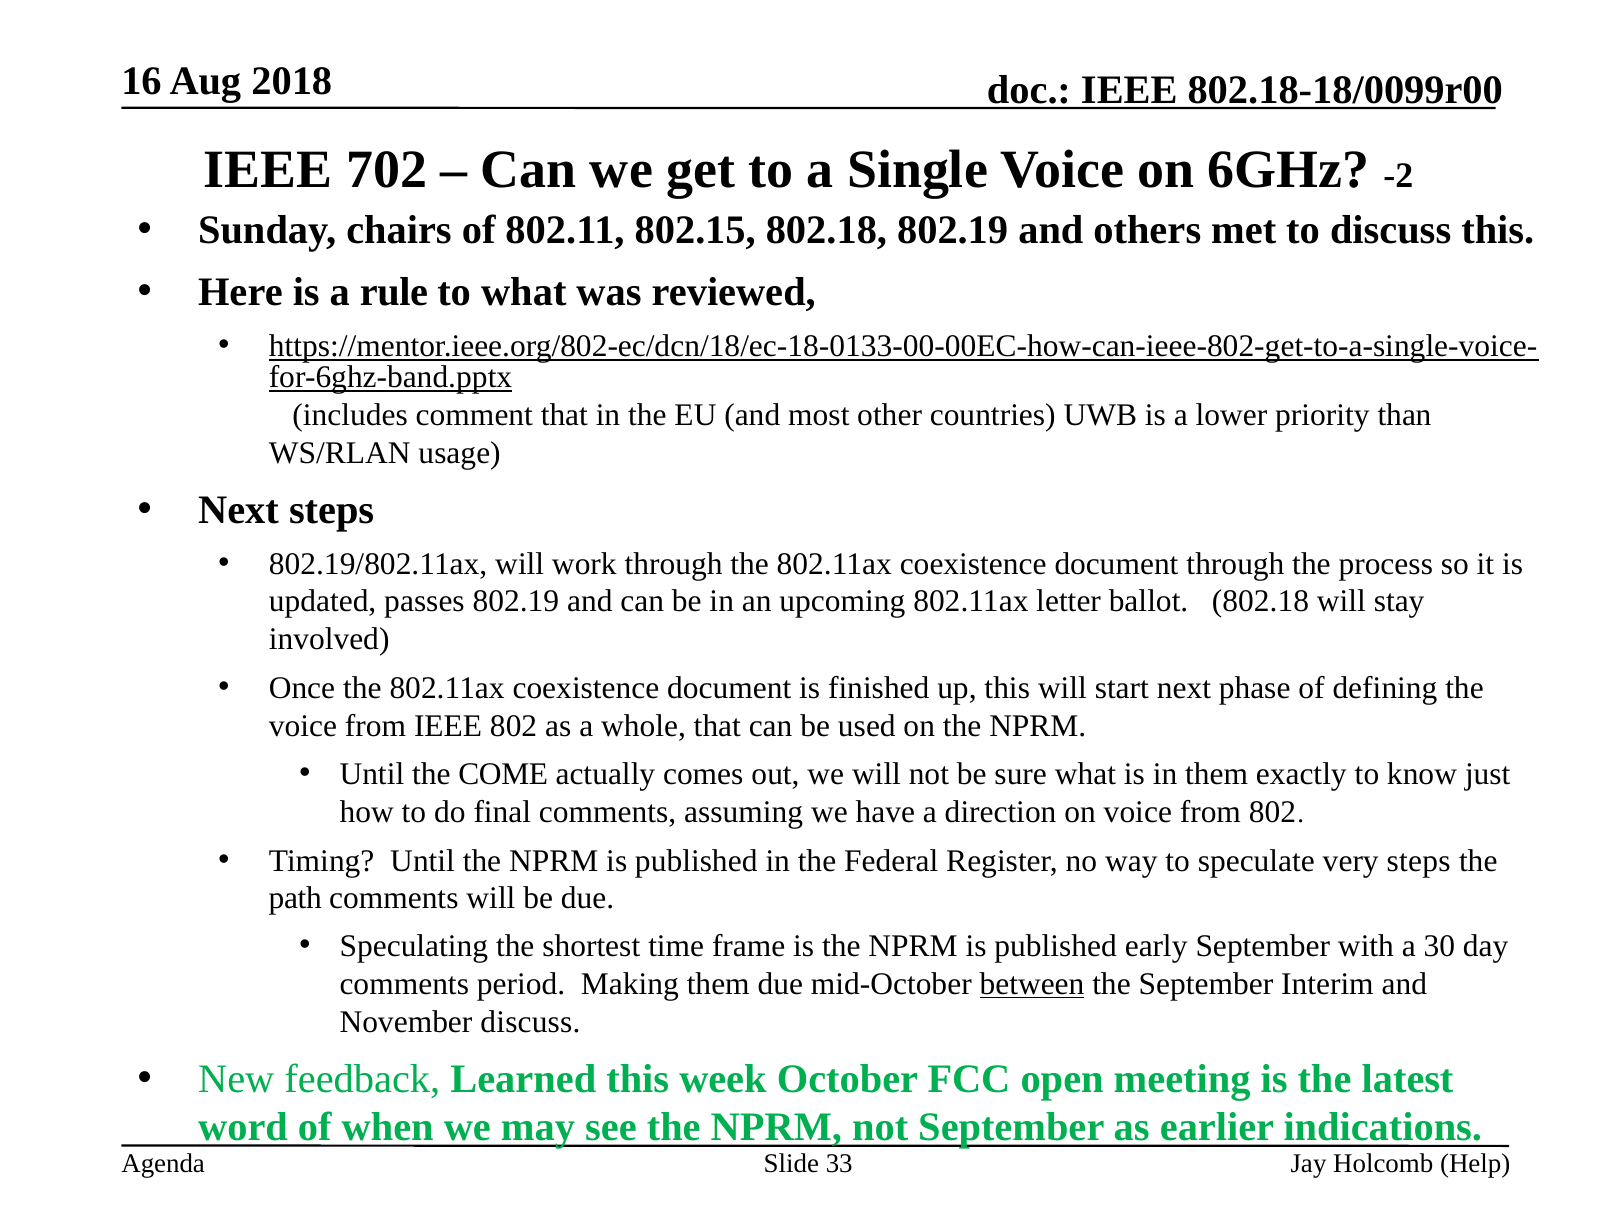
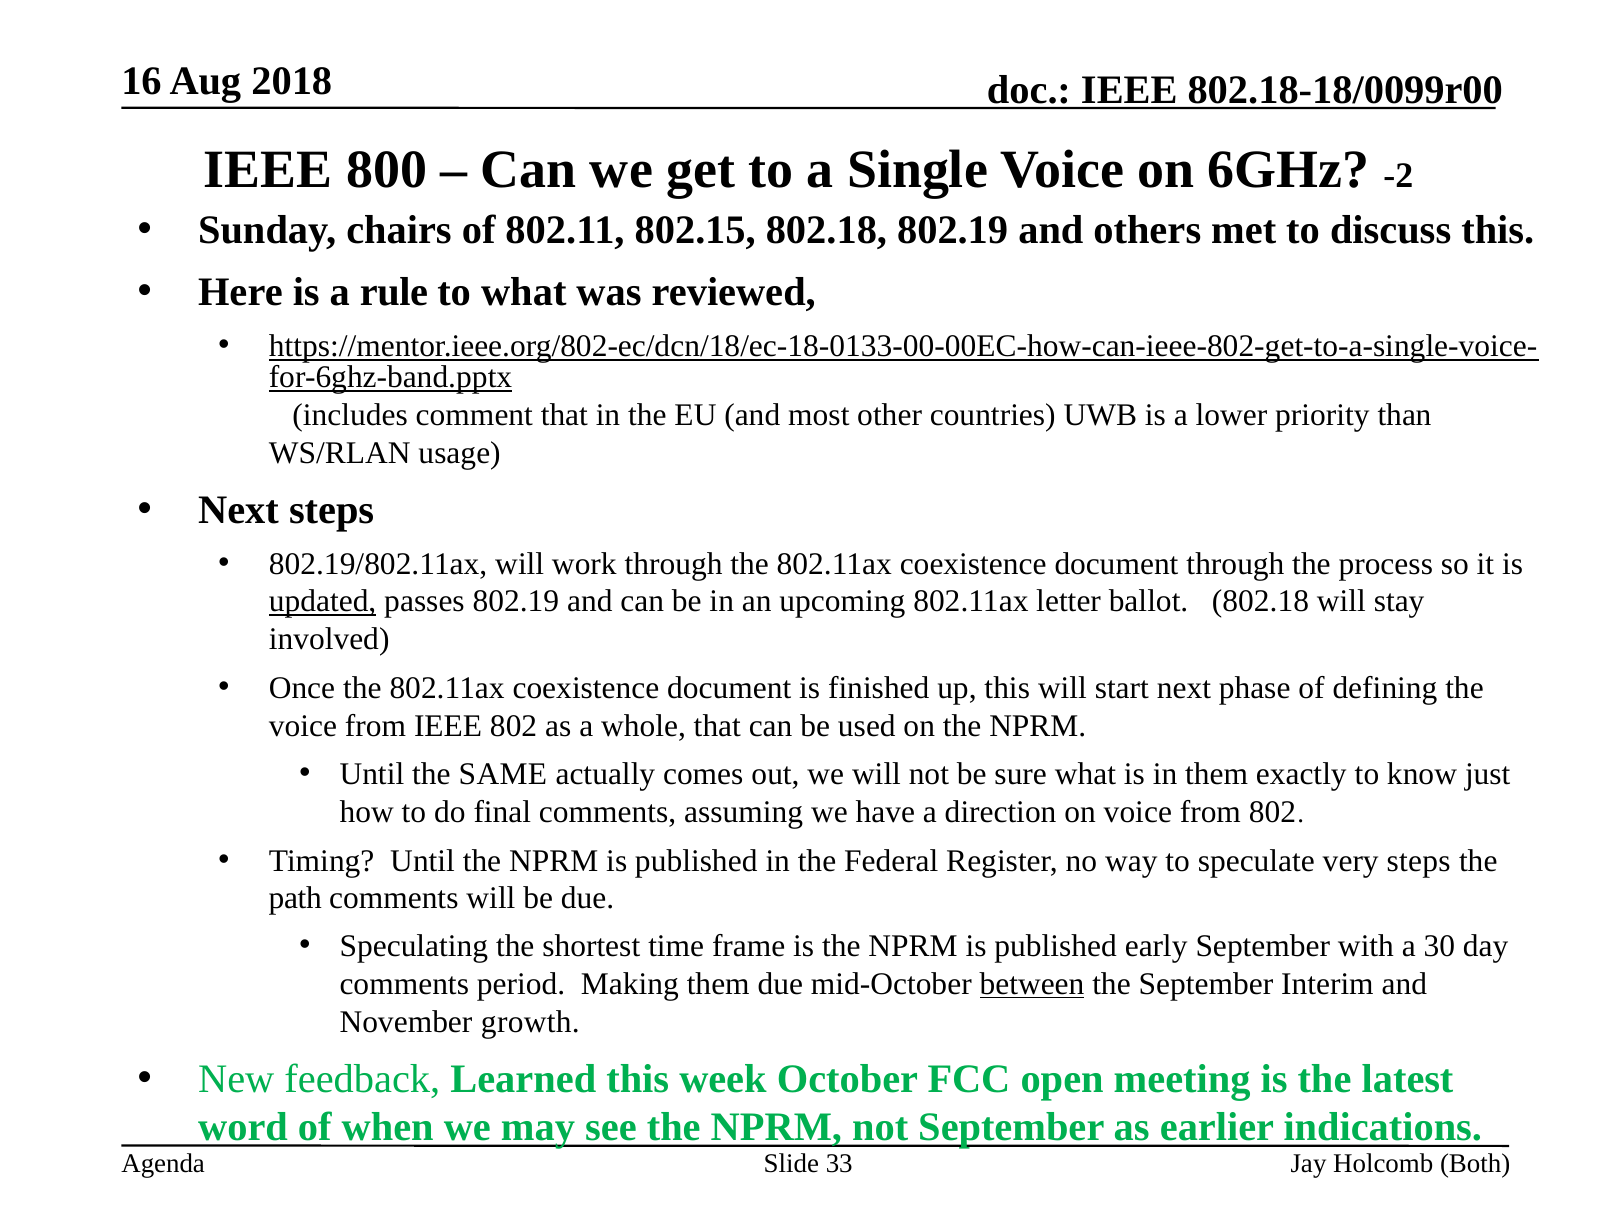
702: 702 -> 800 (387, 170)
updated underline: none -> present (323, 601)
COME: COME -> SAME (503, 774)
November discuss: discuss -> growth (530, 1022)
Help: Help -> Both (1475, 1163)
